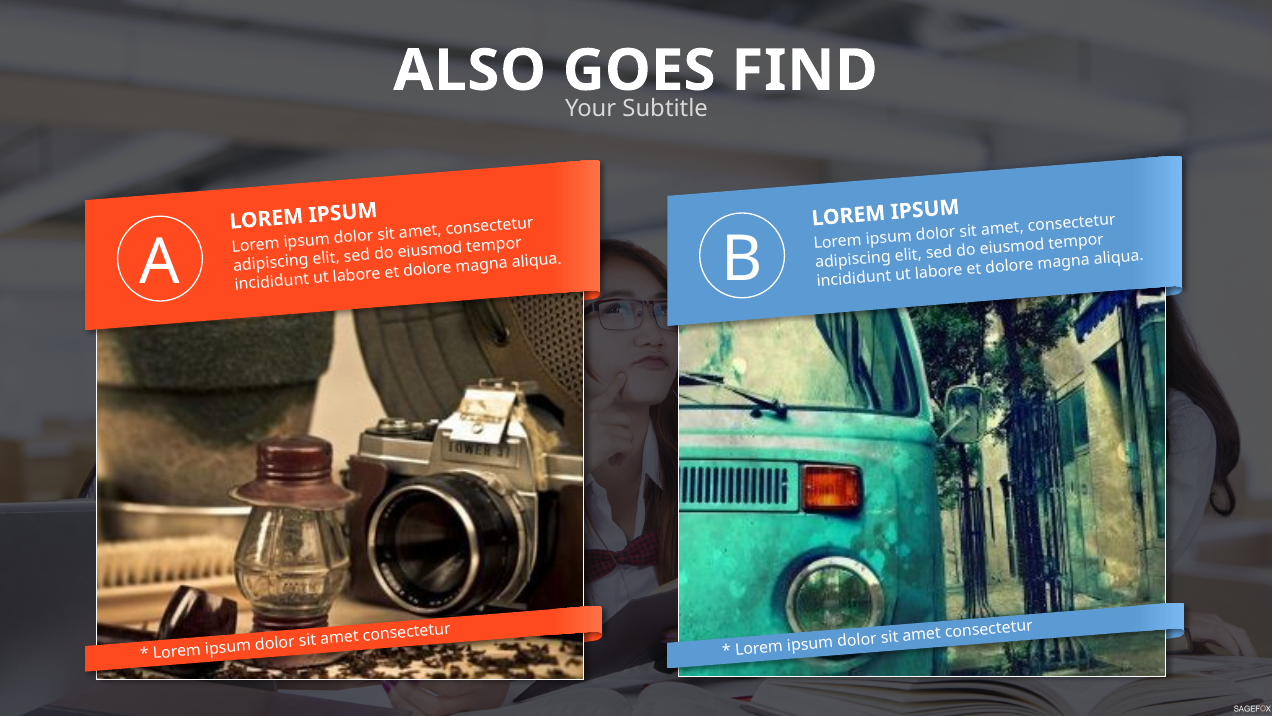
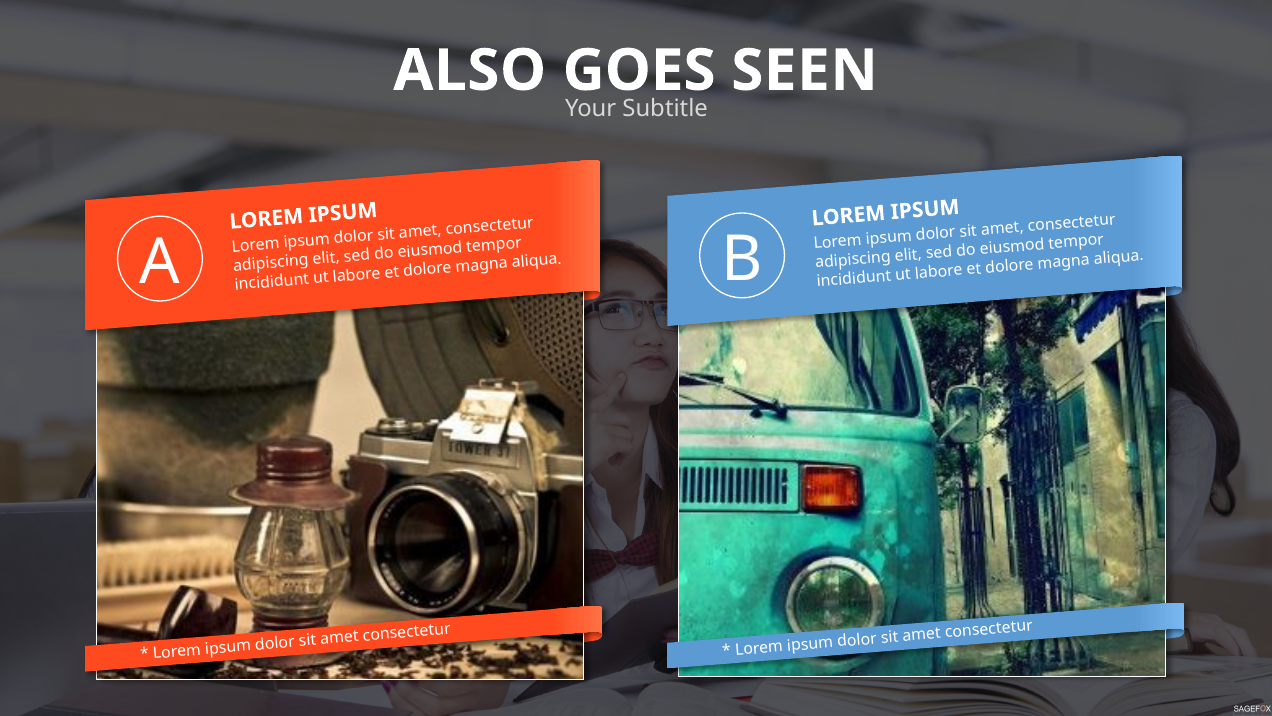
FIND: FIND -> SEEN (805, 71)
